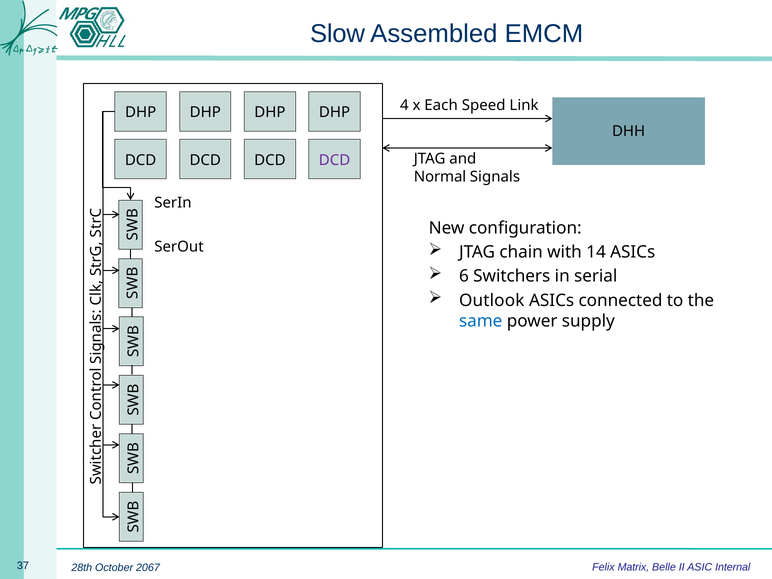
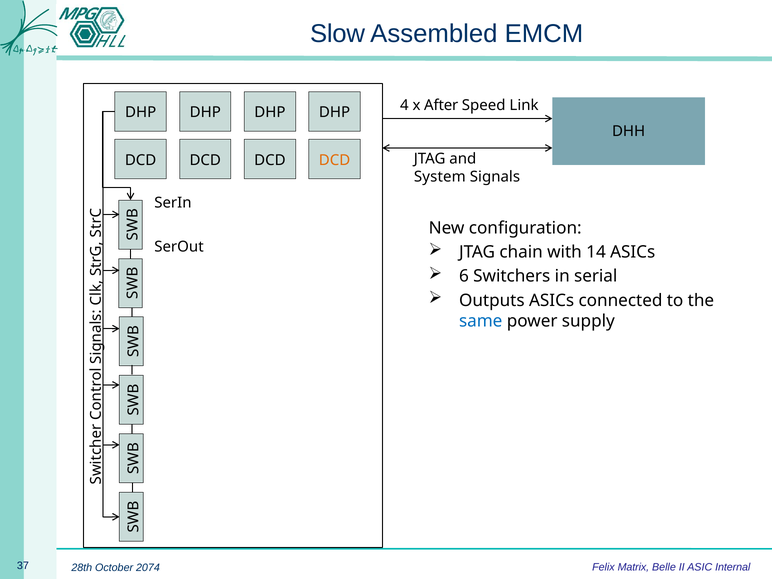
Each: Each -> After (441, 105)
DCD colour: purple -> orange (335, 160)
Normal: Normal -> System (440, 177)
Outlook: Outlook -> Outputs (492, 300)
2067: 2067 -> 2074 (148, 568)
